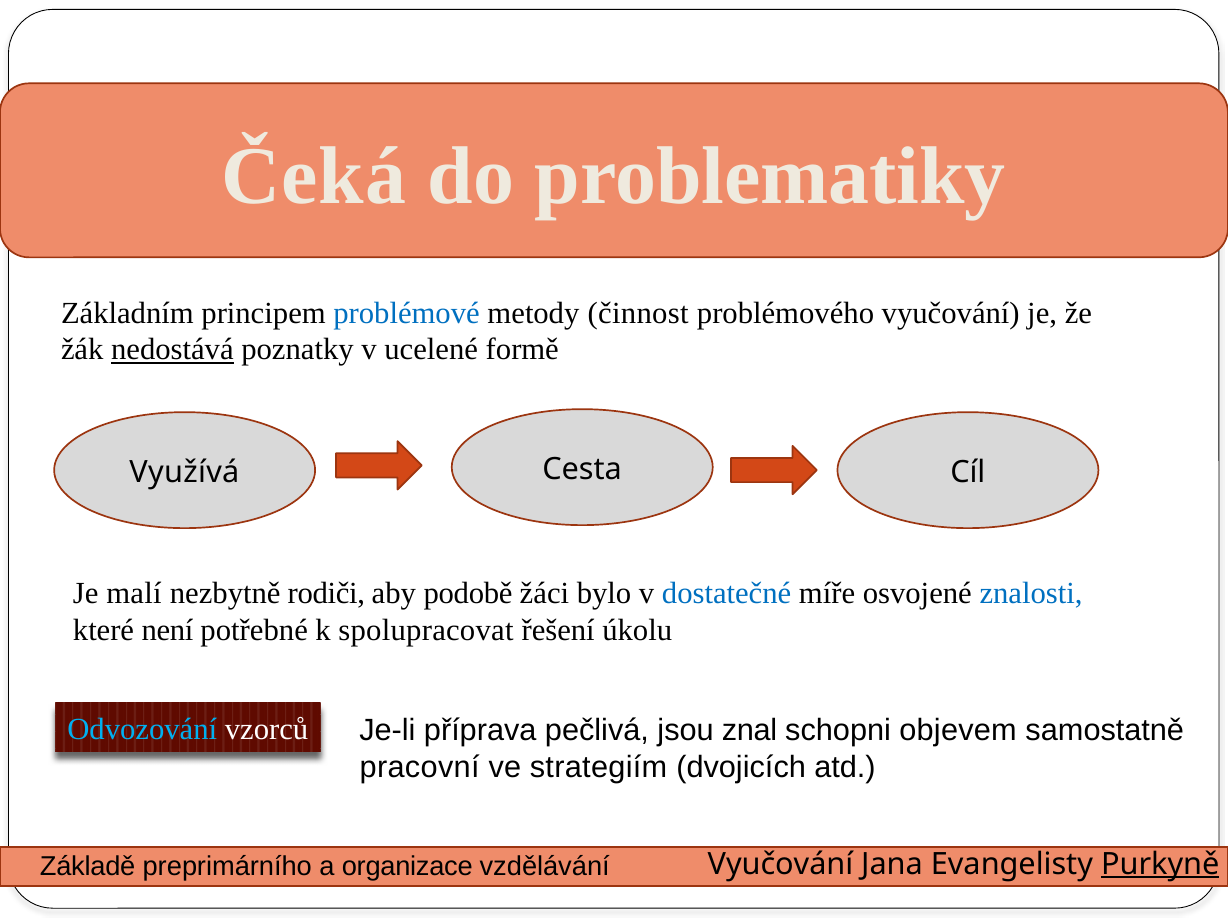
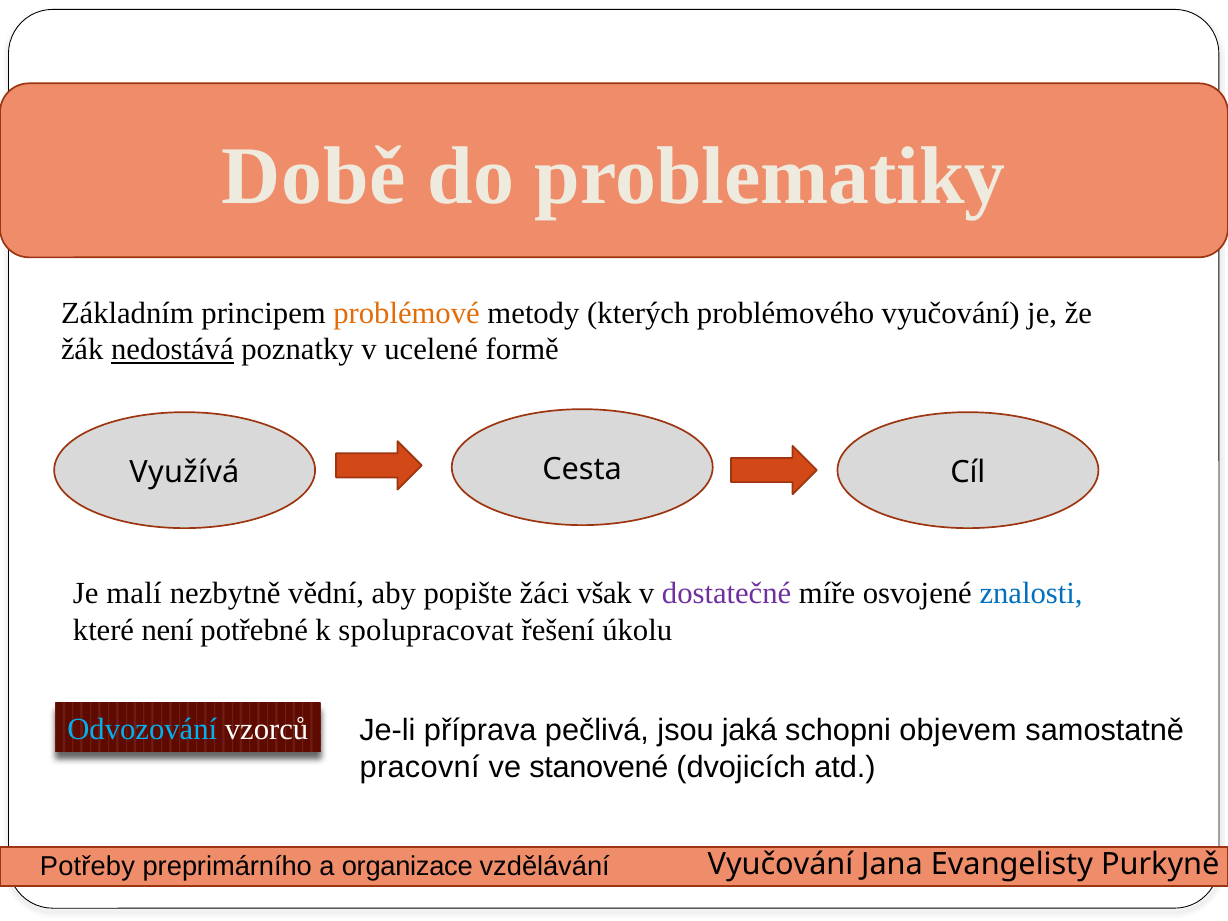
Čeká: Čeká -> Době (314, 176)
problémové colour: blue -> orange (407, 313)
činnost: činnost -> kterých (638, 313)
rodiči: rodiči -> vědní (326, 593)
podobě: podobě -> popište (468, 593)
bylo: bylo -> však (604, 593)
dostatečné colour: blue -> purple (727, 593)
znal: znal -> jaká (750, 731)
strategiím: strategiím -> stanovené (599, 768)
Základě: Základě -> Potřeby (87, 866)
Purkyně underline: present -> none (1160, 864)
